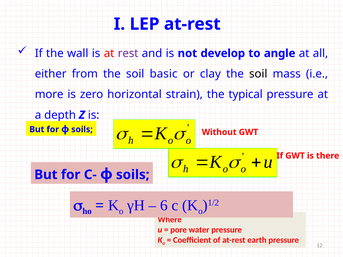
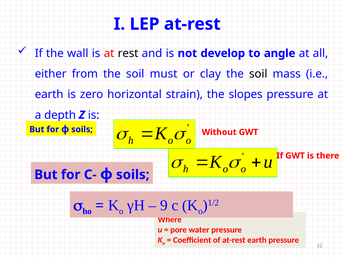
rest colour: purple -> black (128, 53)
basic: basic -> must (164, 74)
more: more -> earth (49, 95)
typical: typical -> slopes (246, 95)
6: 6 -> 9 (164, 205)
